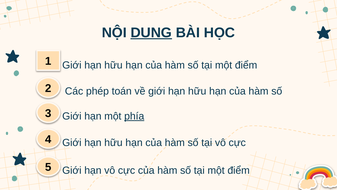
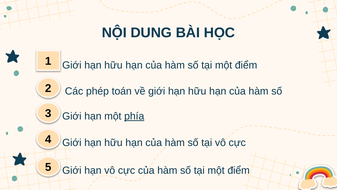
DUNG underline: present -> none (151, 33)
